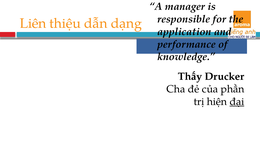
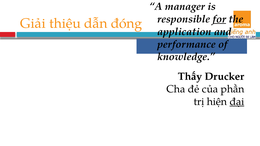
for underline: none -> present (219, 19)
Liên: Liên -> Giải (33, 23)
dạng: dạng -> đóng (126, 23)
